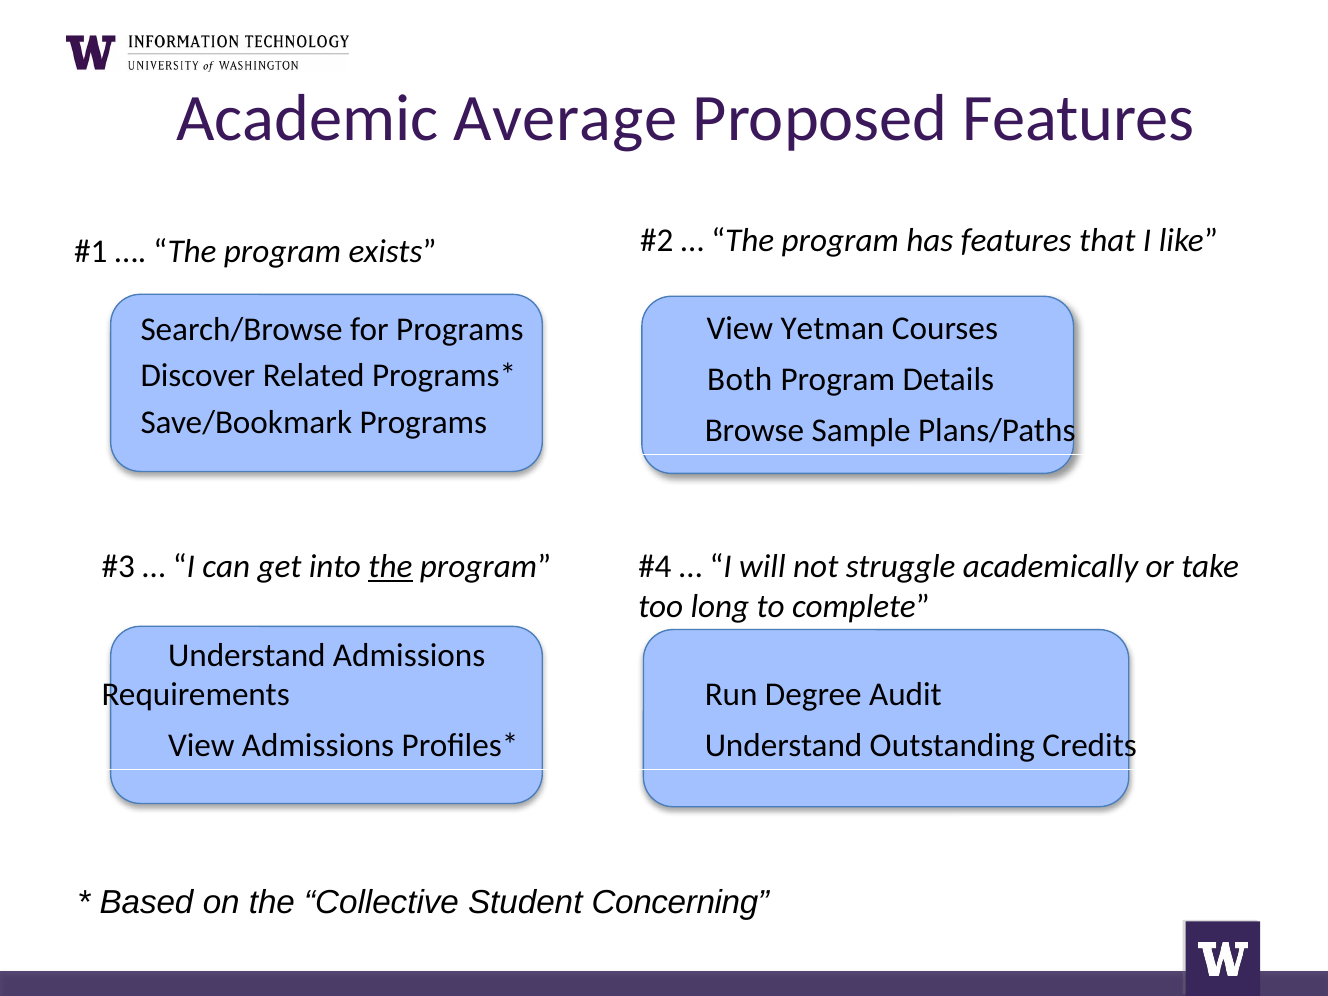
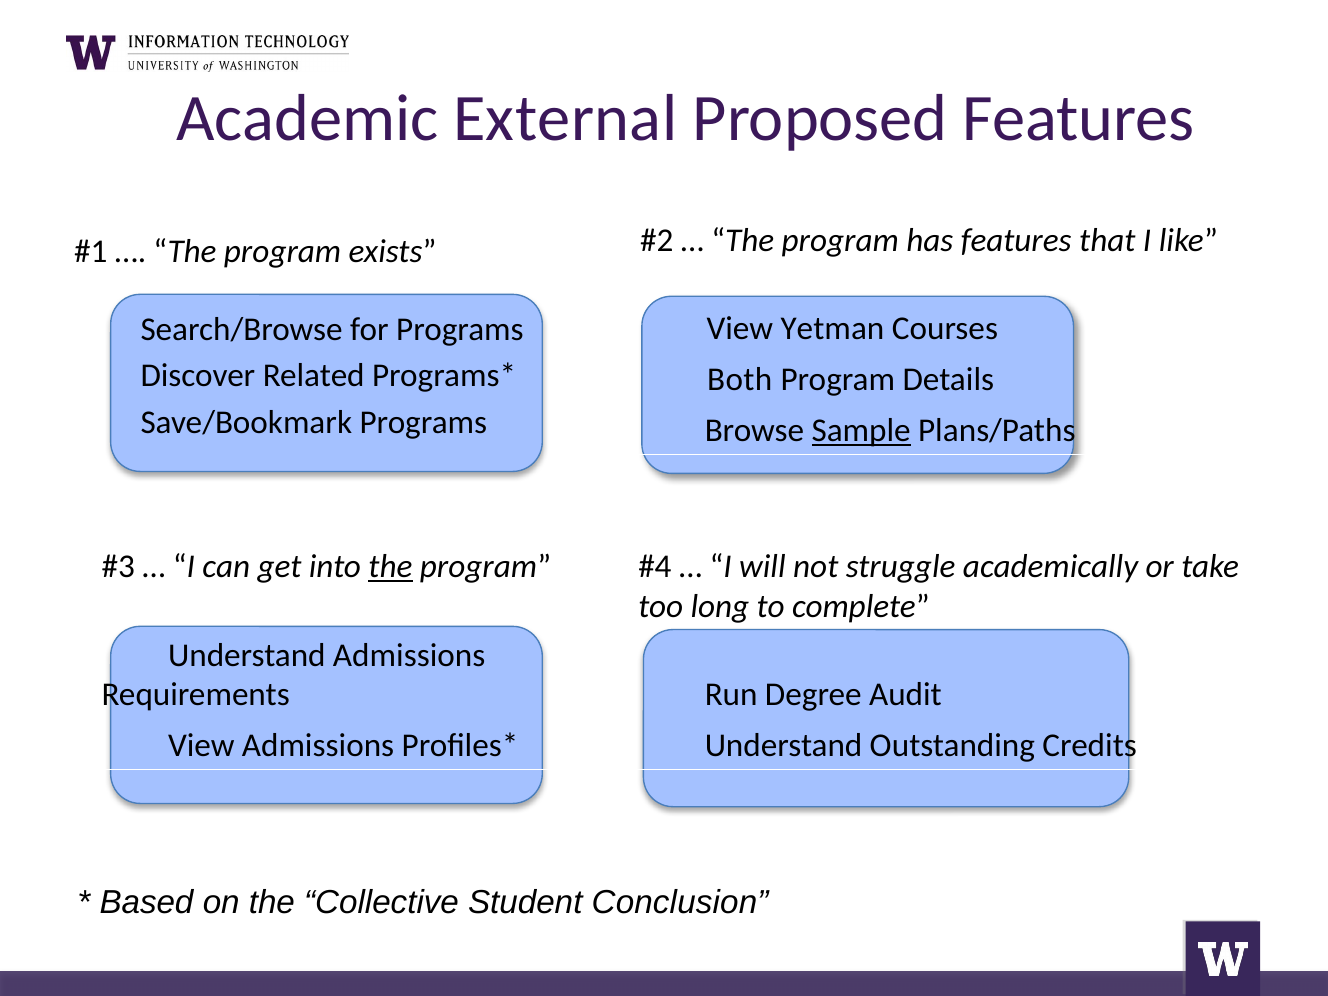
Average: Average -> External (565, 119)
Sample underline: none -> present (861, 431)
Concerning: Concerning -> Conclusion (680, 903)
